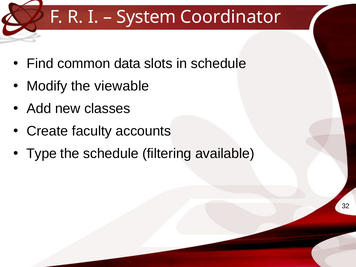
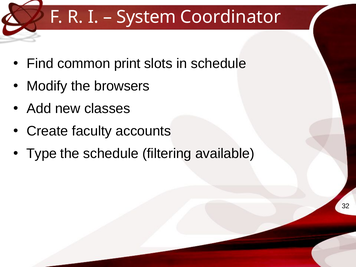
data: data -> print (127, 64)
viewable: viewable -> browsers (122, 86)
